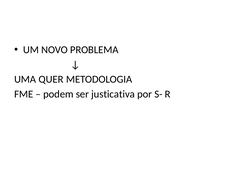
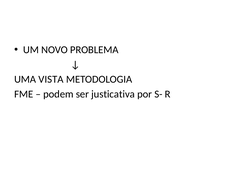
QUER: QUER -> VISTA (51, 79)
